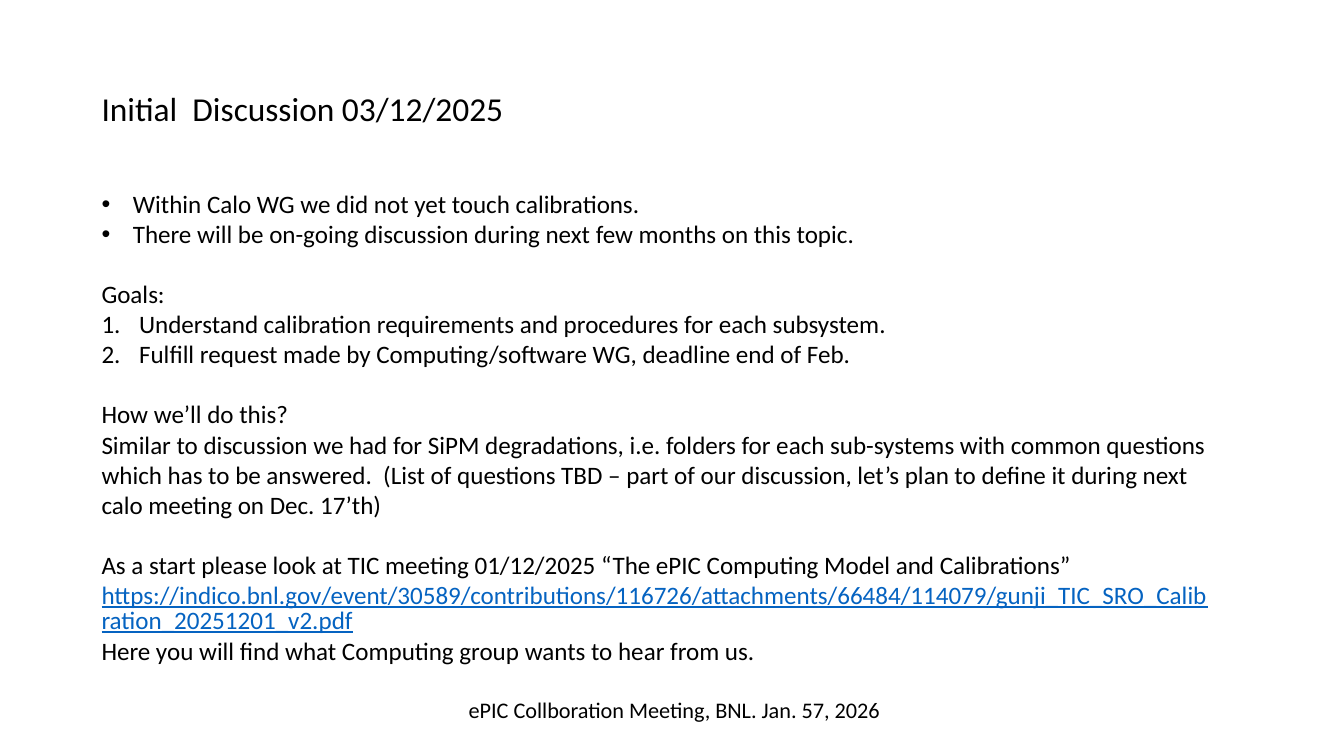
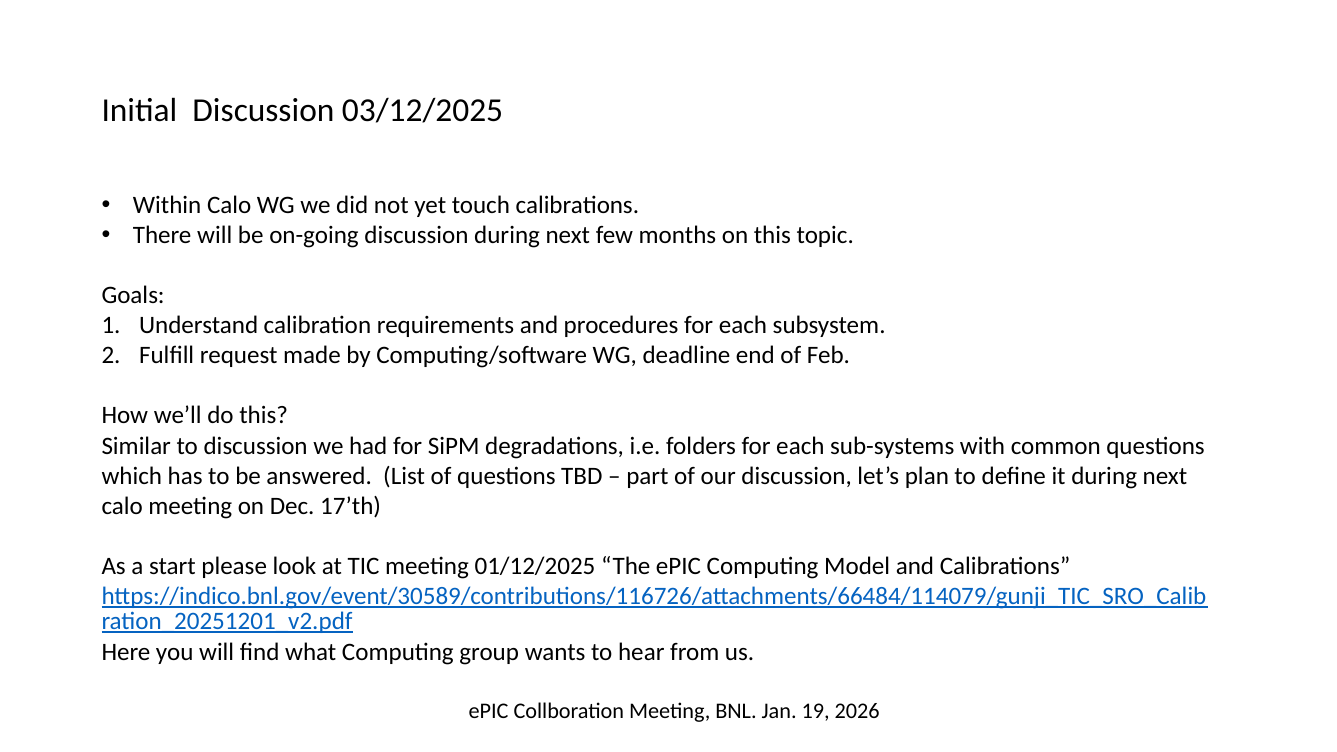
57: 57 -> 19 (816, 711)
